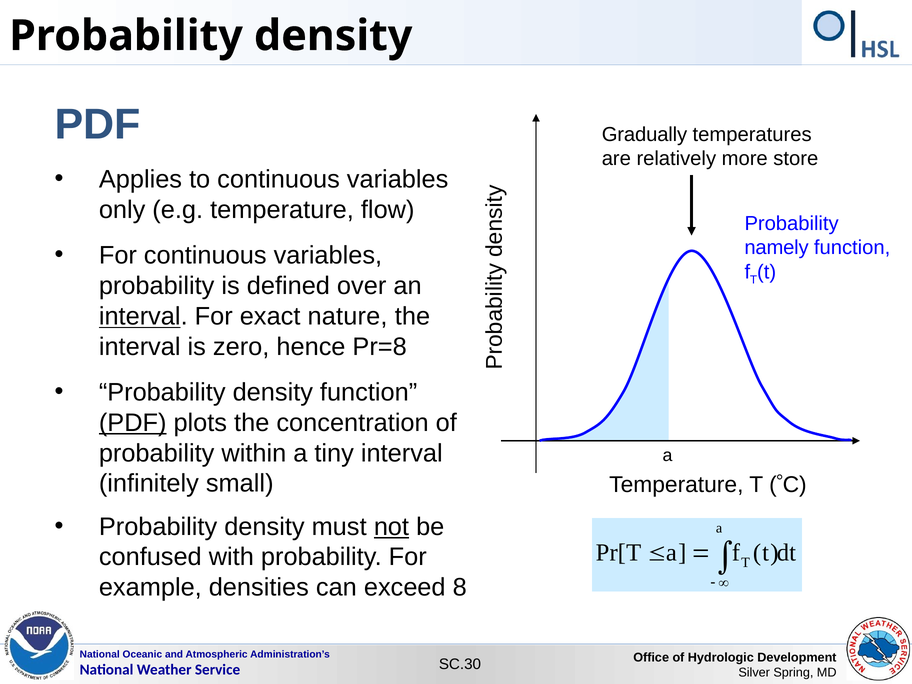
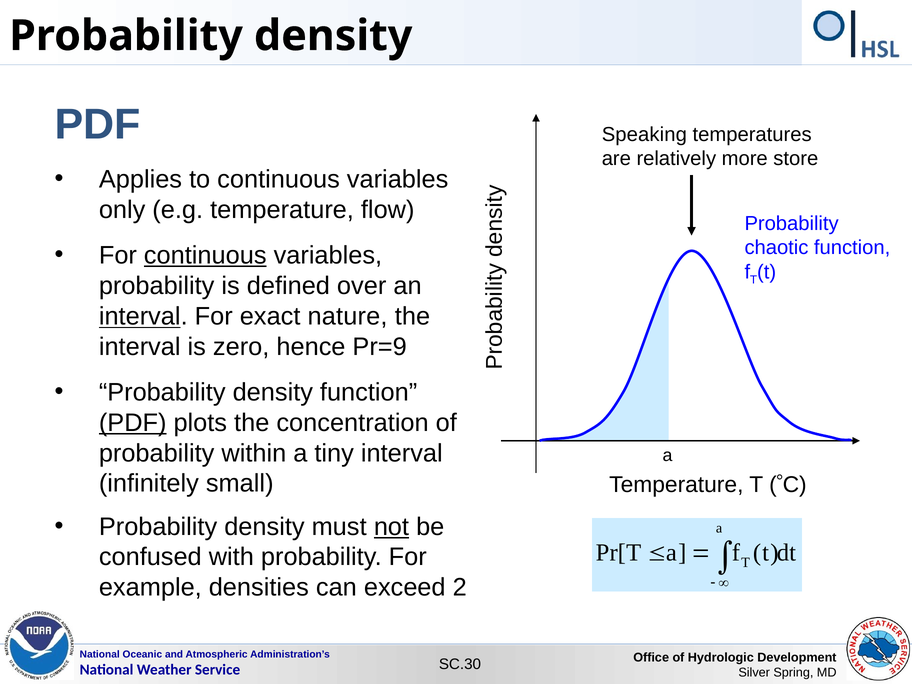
Gradually: Gradually -> Speaking (644, 134)
namely: namely -> chaotic (776, 248)
continuous underline: none -> present (205, 256)
Pr=8: Pr=8 -> Pr=9 (380, 347)
8: 8 -> 2 (460, 588)
